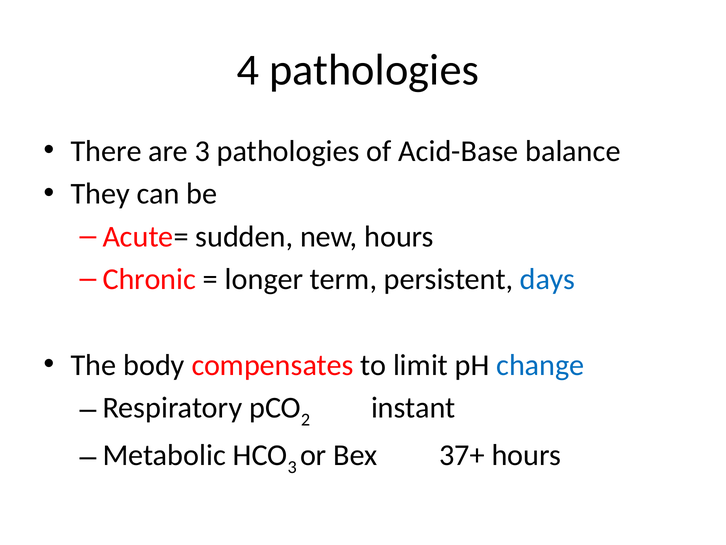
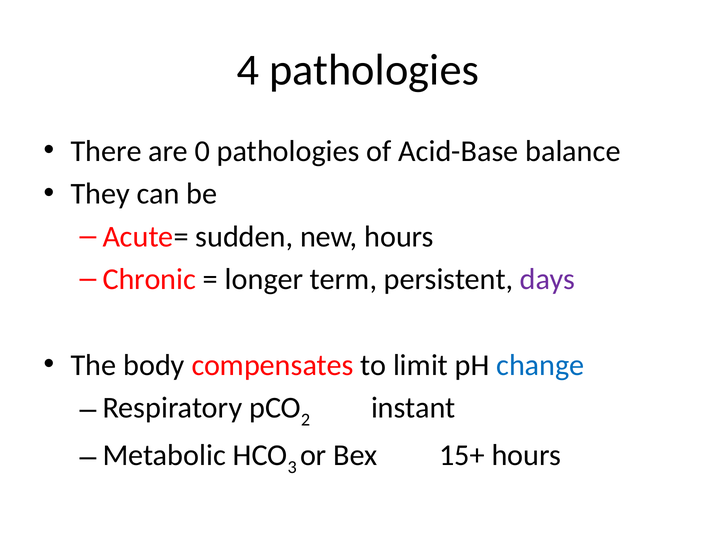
are 3: 3 -> 0 (202, 151)
days colour: blue -> purple (548, 279)
37+: 37+ -> 15+ (462, 455)
